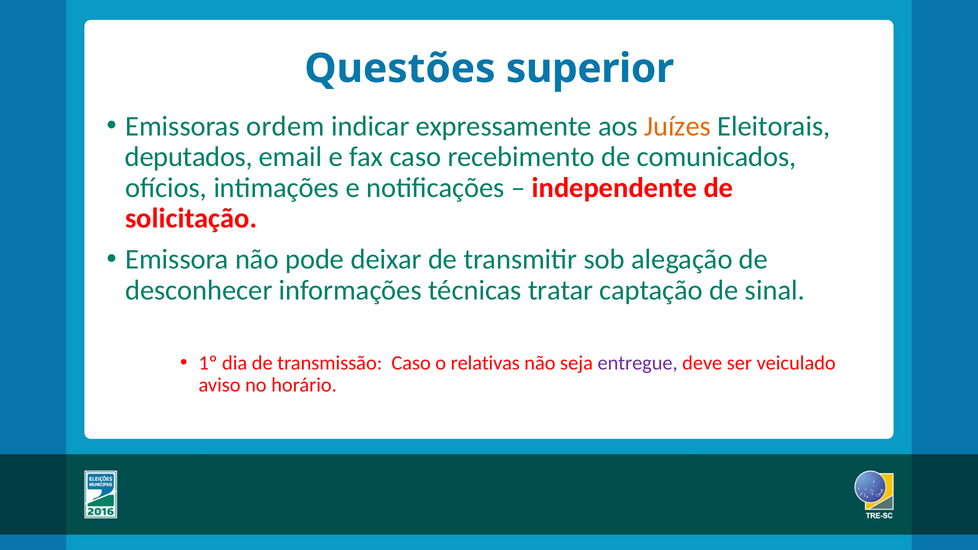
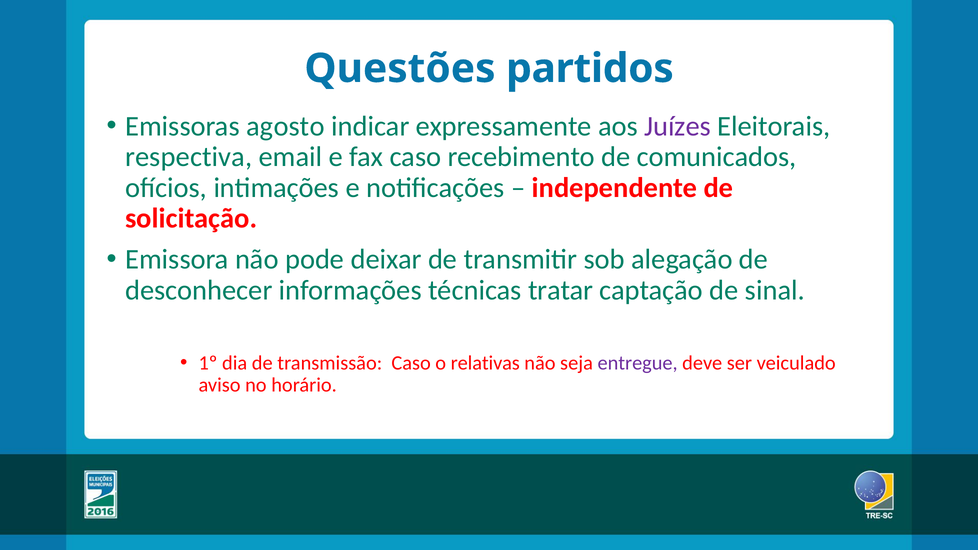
superior: superior -> partidos (590, 69)
ordem: ordem -> agosto (285, 126)
Juízes colour: orange -> purple (678, 126)
deputados: deputados -> respectiva (189, 157)
